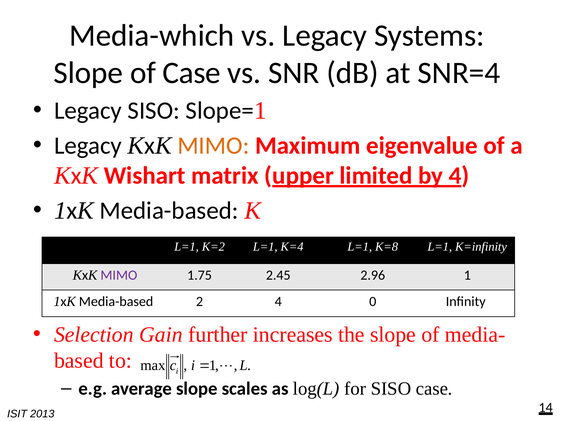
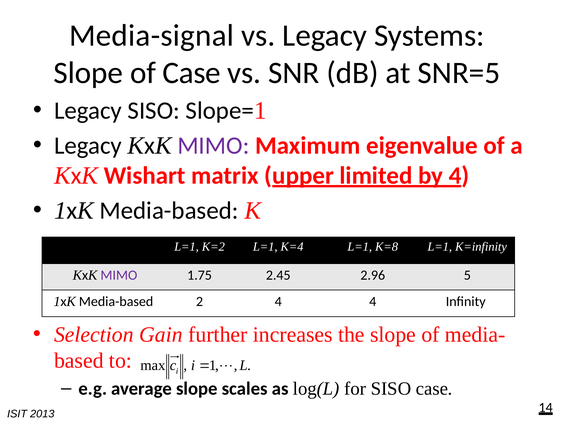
Media-which: Media-which -> Media-signal (152, 35)
SNR=4: SNR=4 -> SNR=5 (459, 73)
MIMO colour: orange -> purple (213, 146)
2.96 1: 1 -> 5 (467, 275)
4 0: 0 -> 4 (373, 301)
